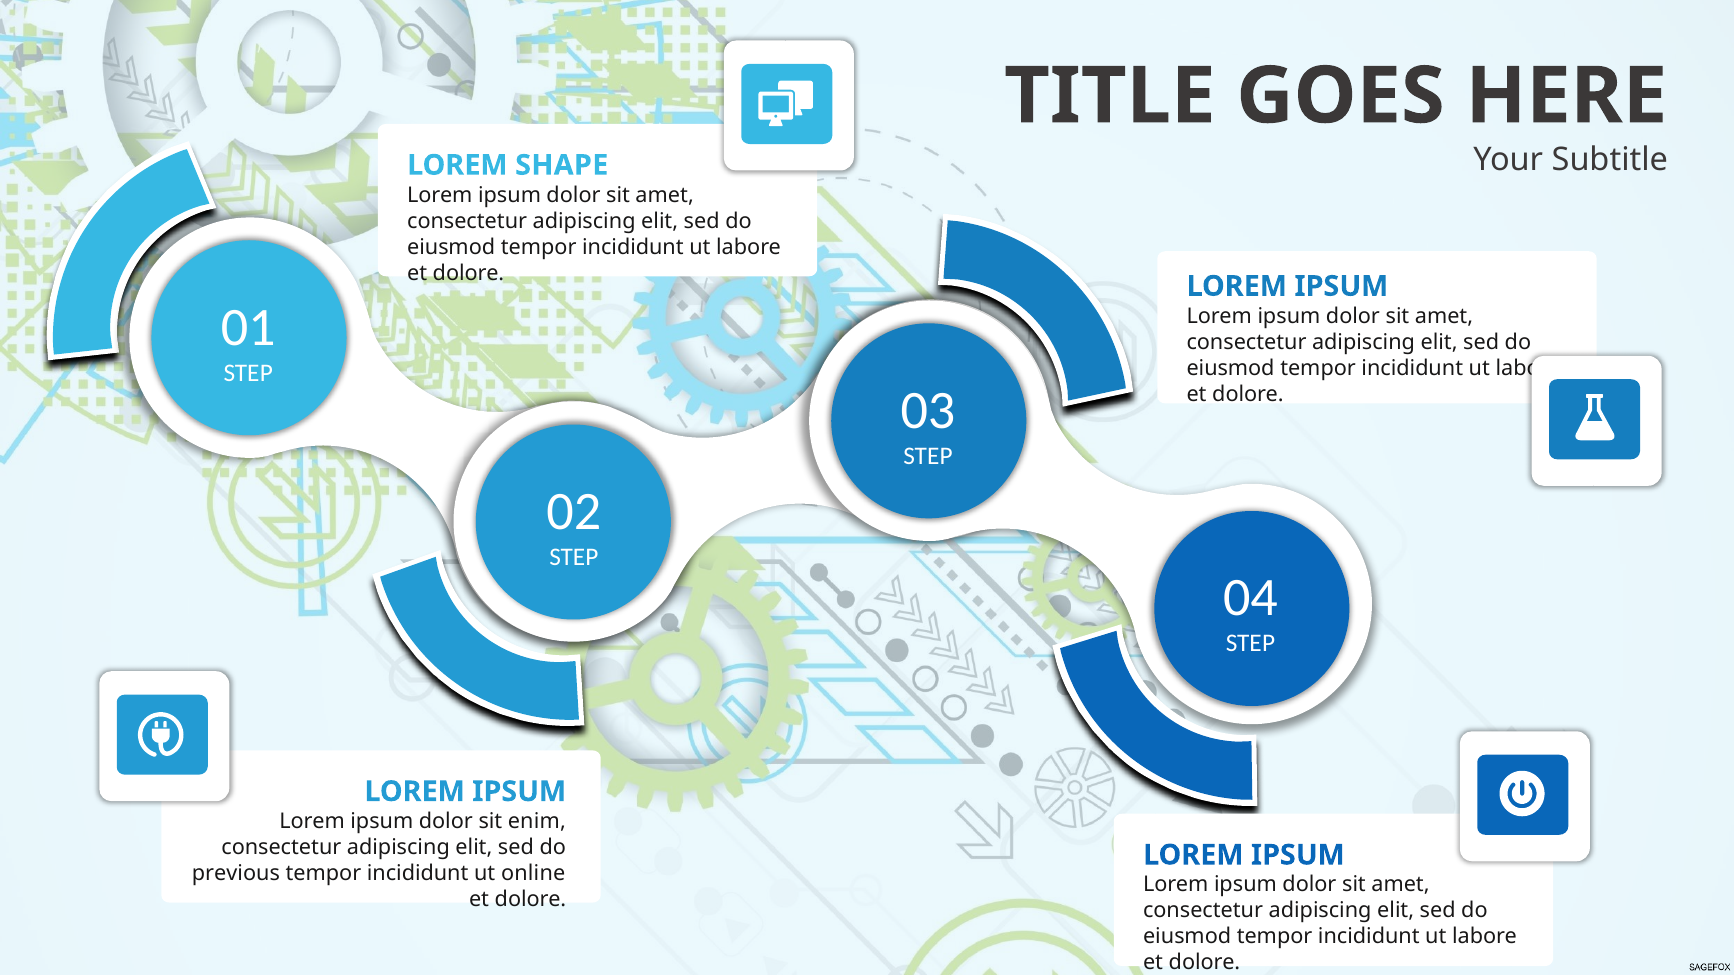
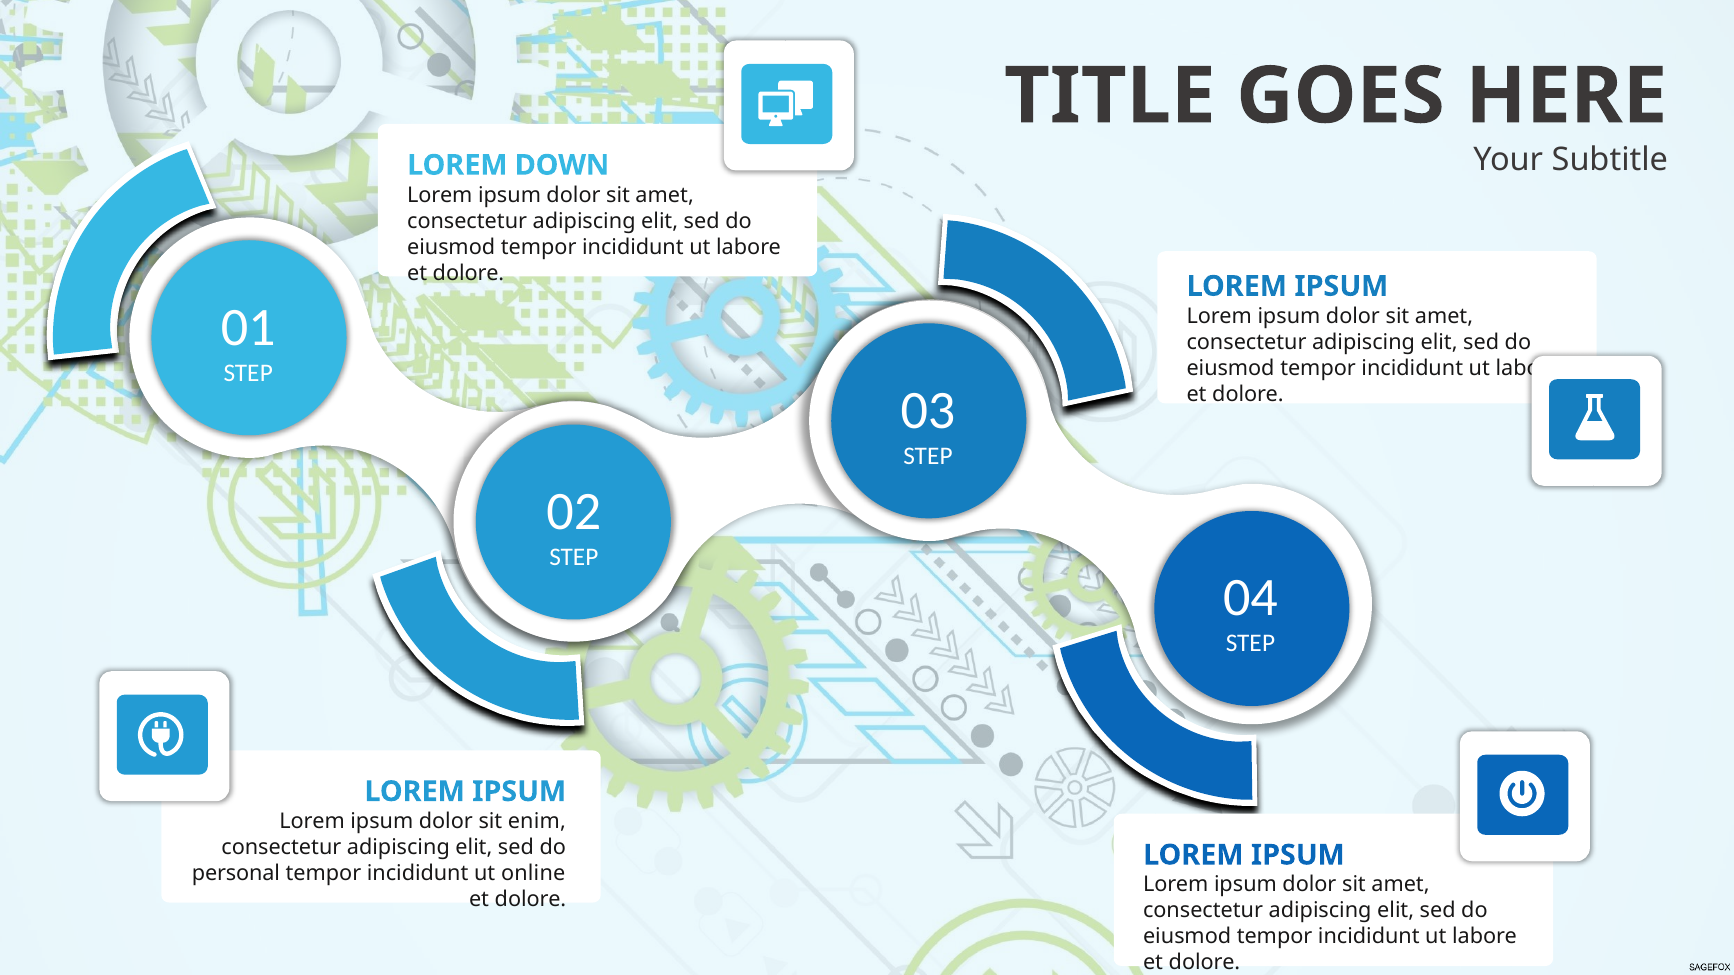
SHAPE: SHAPE -> DOWN (562, 165)
previous: previous -> personal (236, 874)
